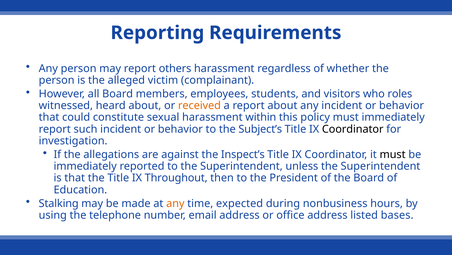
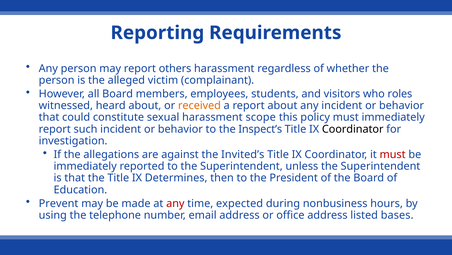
within: within -> scope (261, 117)
Subject’s: Subject’s -> Inspect’s (260, 129)
Inspect’s: Inspect’s -> Invited’s (243, 155)
must colour: black -> red (393, 155)
Throughout: Throughout -> Determines (176, 178)
Stalking: Stalking -> Prevent (59, 203)
any colour: orange -> red (175, 203)
